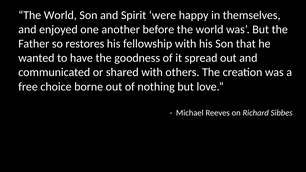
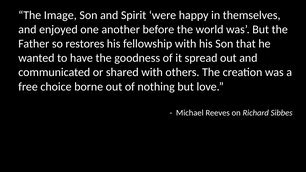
World: World -> Image (60, 15)
